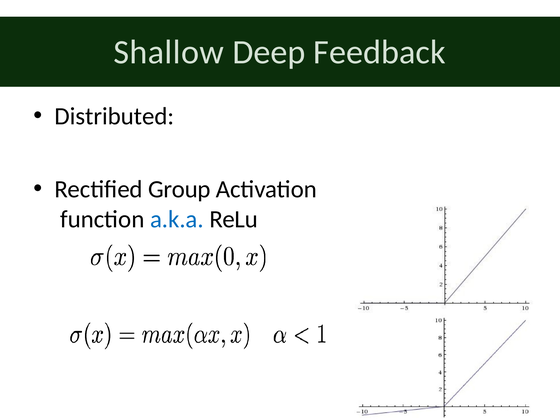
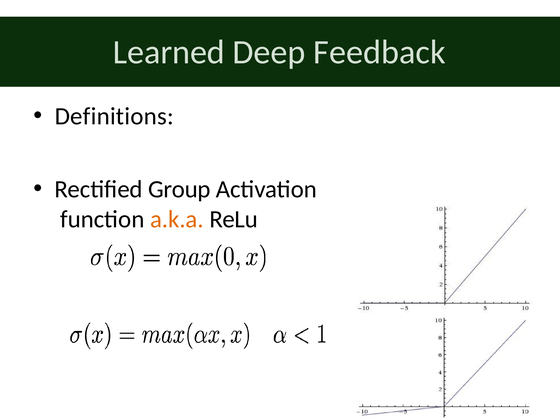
Shallow: Shallow -> Learned (169, 52)
Distributed: Distributed -> Definitions (114, 116)
a.k.a colour: blue -> orange (177, 219)
